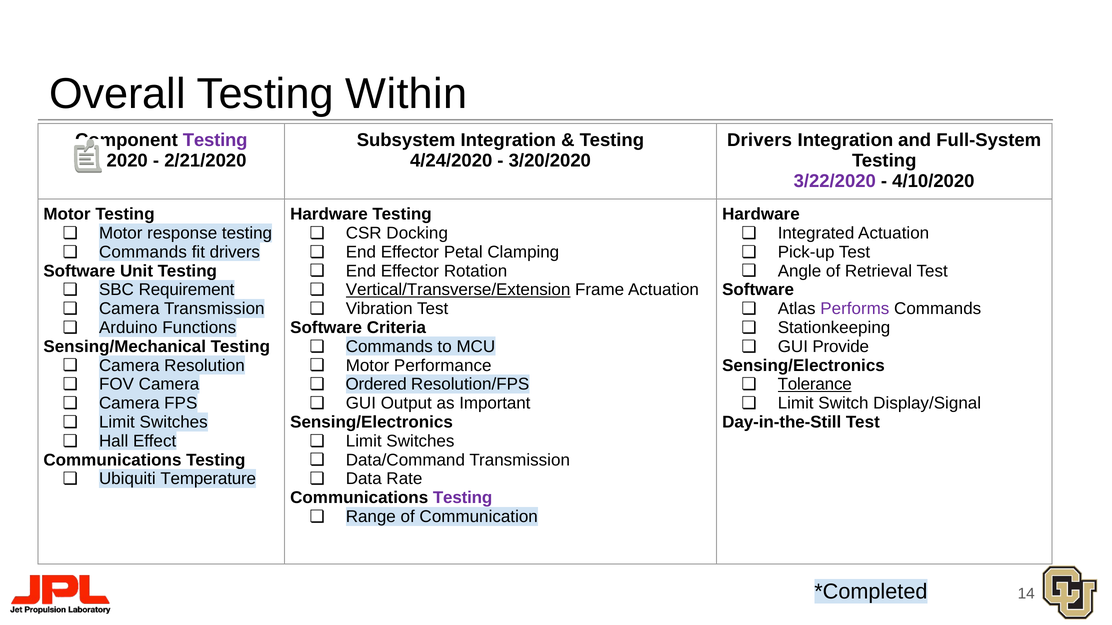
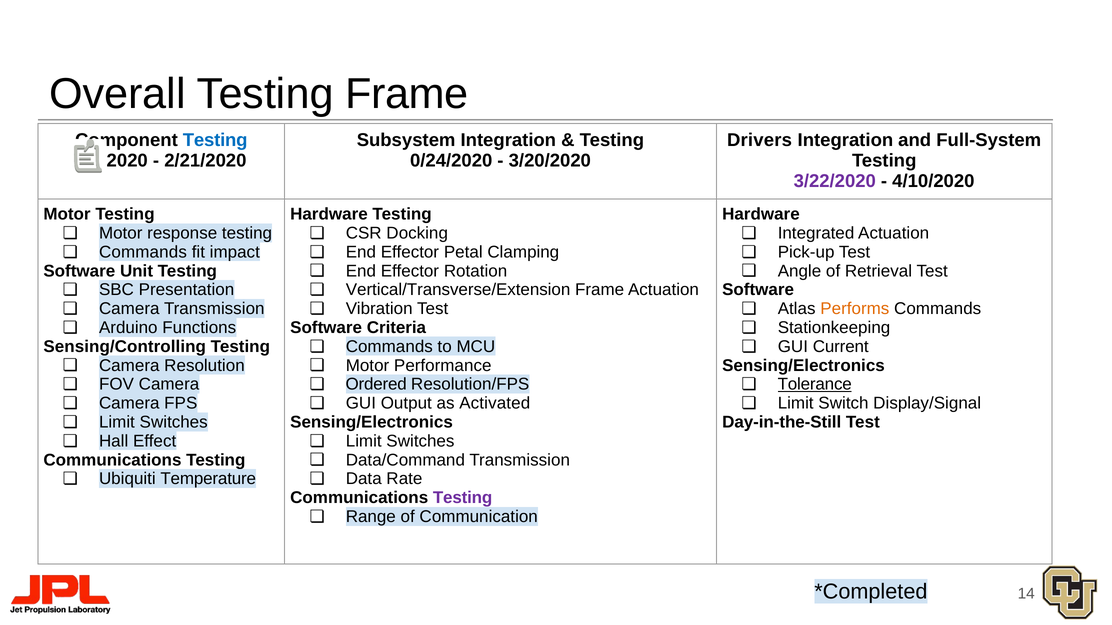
Testing Within: Within -> Frame (407, 94)
Testing colour: purple -> blue (215, 140)
4/24/2020: 4/24/2020 -> 0/24/2020 (451, 161)
fit drivers: drivers -> impact (235, 252)
Requirement: Requirement -> Presentation (186, 290)
Vertical/Transverse/Extension underline: present -> none (458, 290)
Performs colour: purple -> orange (855, 309)
Sensing/Mechanical: Sensing/Mechanical -> Sensing/Controlling (125, 347)
Provide: Provide -> Current (841, 347)
Important: Important -> Activated (495, 404)
